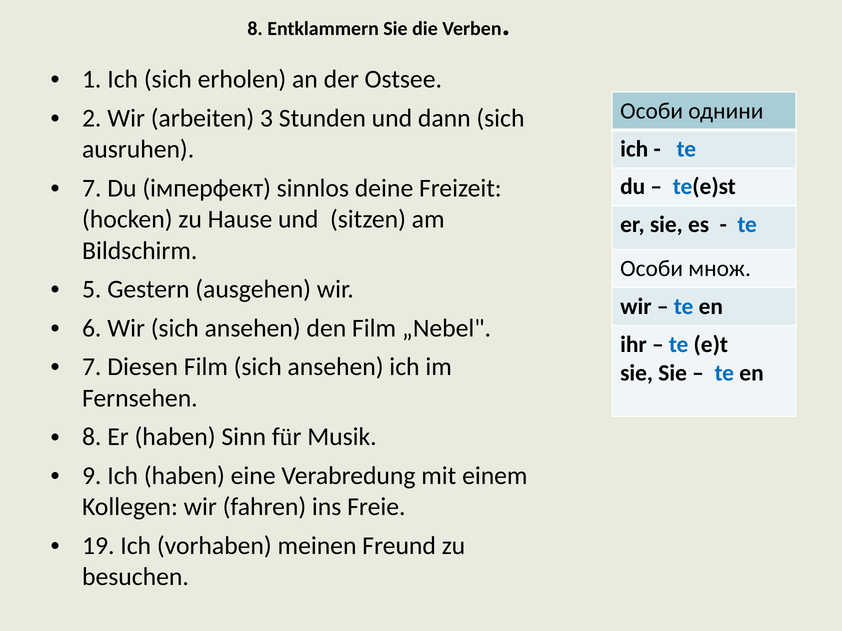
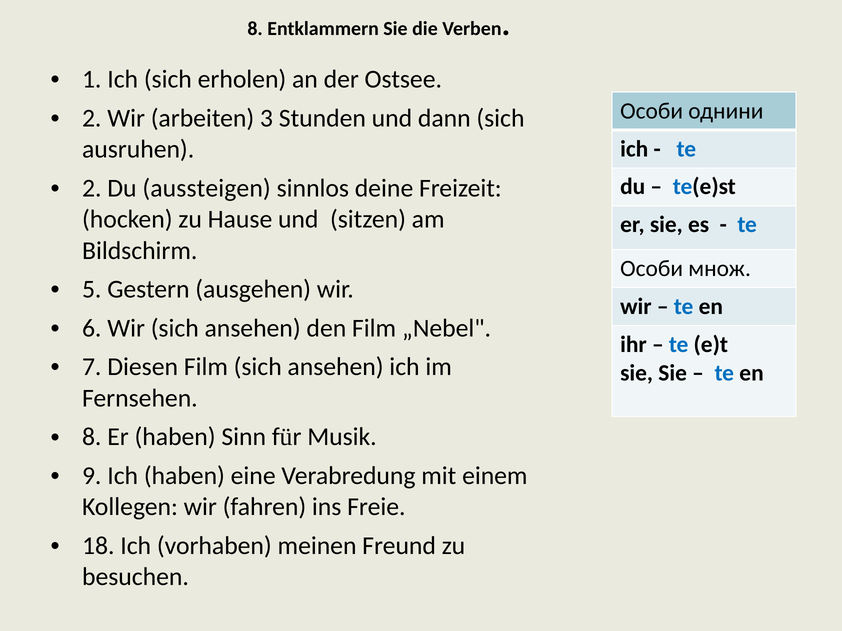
7: 7 -> 2 (92, 188)
імперфект: імперфект -> aussteigen (207, 188)
19: 19 -> 18 (98, 546)
